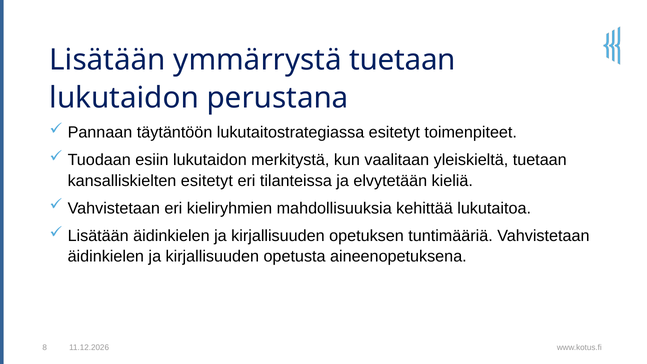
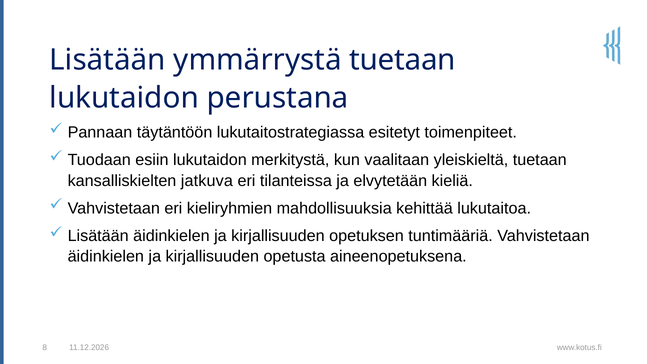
kansalliskielten esitetyt: esitetyt -> jatkuva (207, 181)
